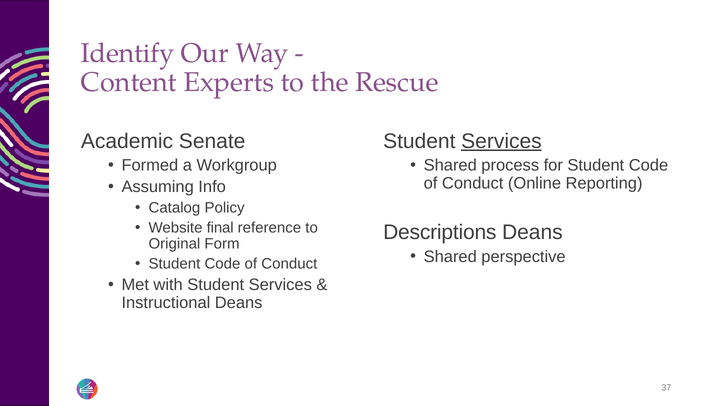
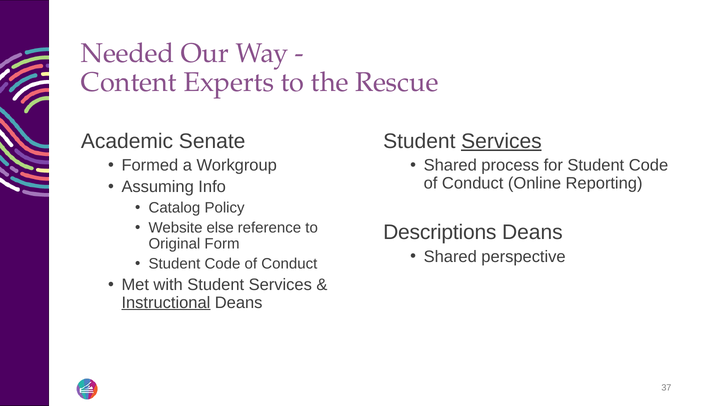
Identify: Identify -> Needed (128, 53)
final: final -> else (220, 227)
Instructional underline: none -> present (166, 302)
